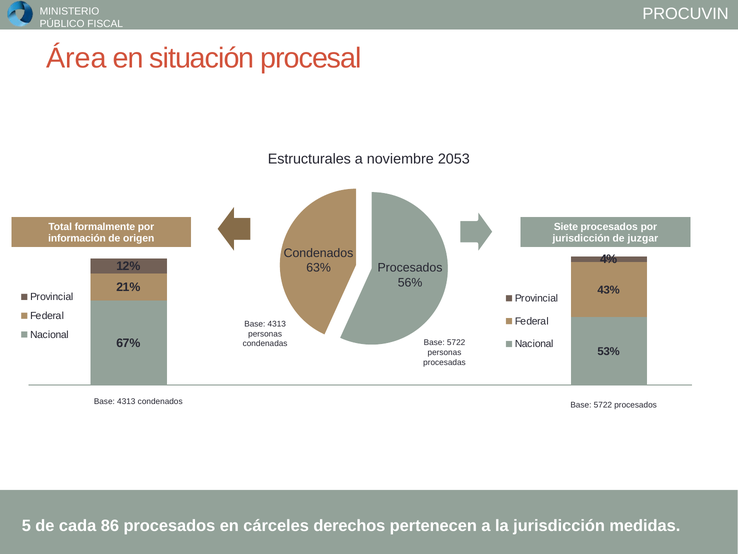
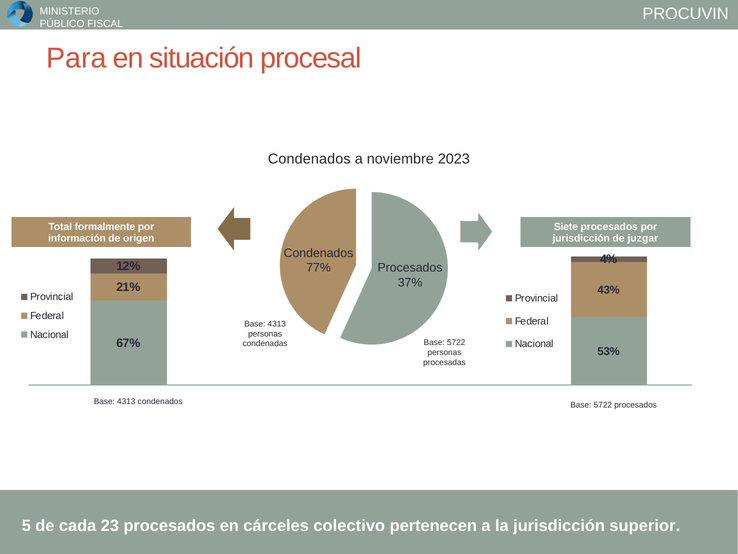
Área: Área -> Para (76, 58)
Estructurales: Estructurales -> Condenados (309, 159)
2053: 2053 -> 2023 (454, 159)
63%: 63% -> 77% (319, 268)
56%: 56% -> 37% (410, 282)
86: 86 -> 23 (110, 526)
derechos: derechos -> colectivo (349, 526)
medidas: medidas -> superior (645, 526)
